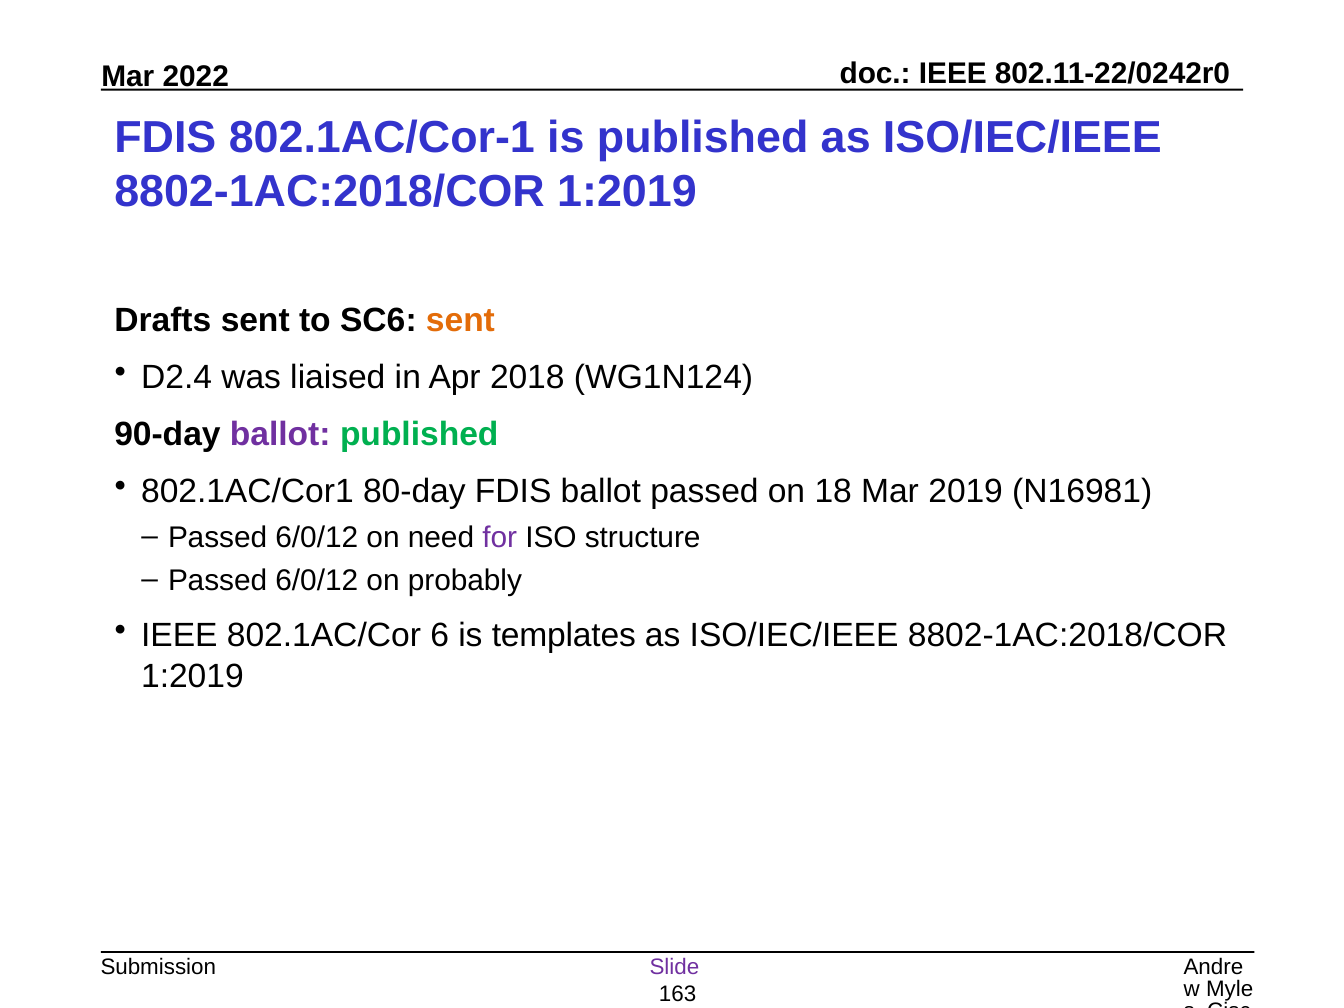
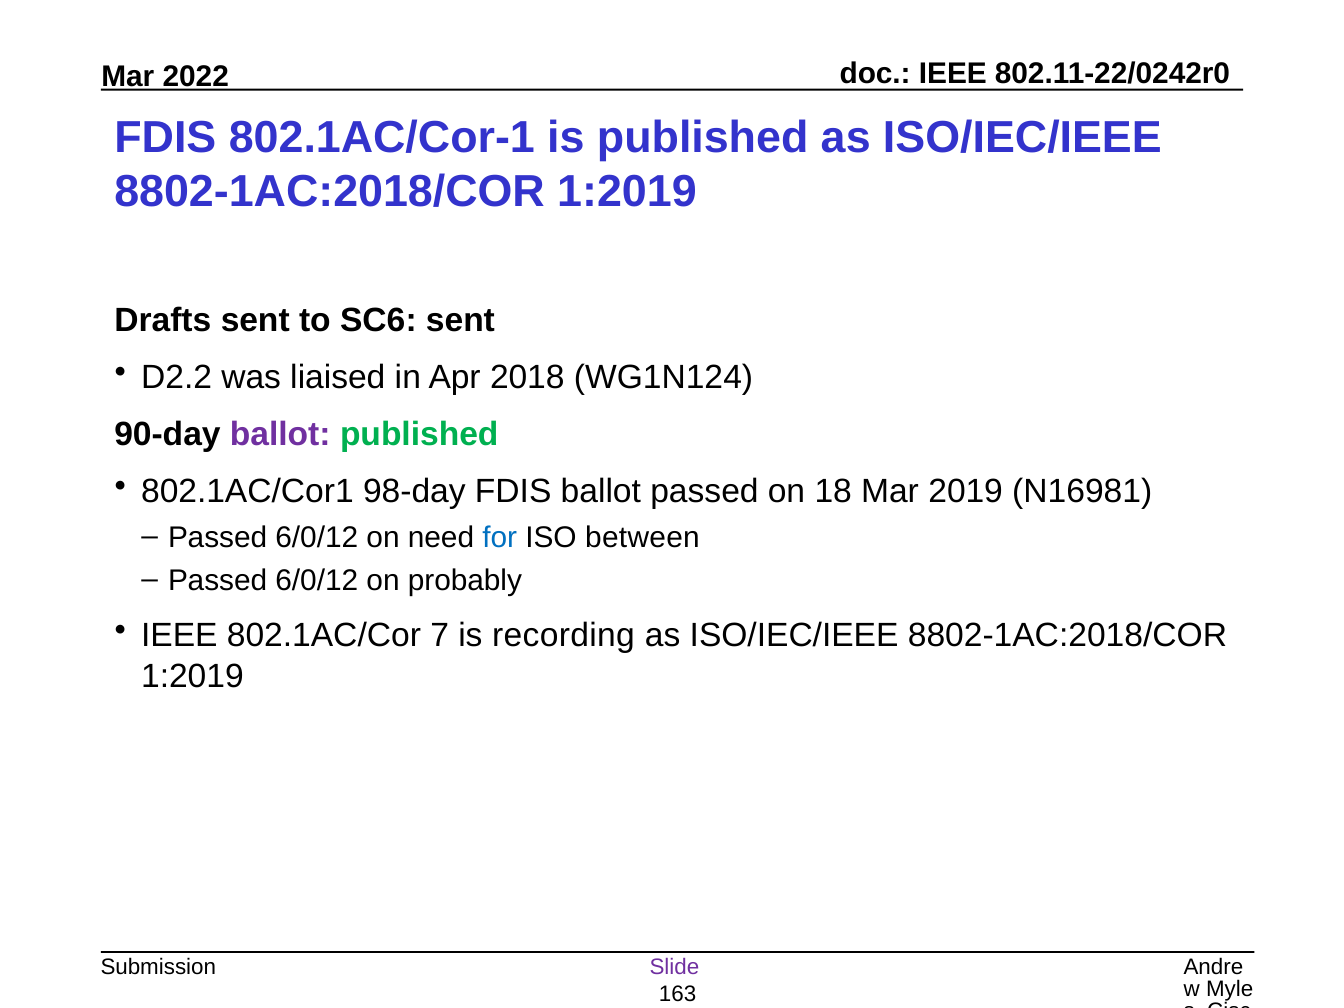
sent colour: orange -> black (460, 320)
D2.4: D2.4 -> D2.2 (177, 378)
80-day: 80-day -> 98-day (414, 492)
for colour: purple -> blue (500, 537)
structure: structure -> between (642, 537)
6: 6 -> 7 (440, 636)
templates: templates -> recording (564, 636)
